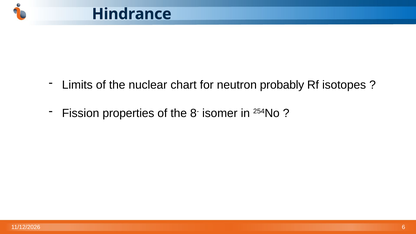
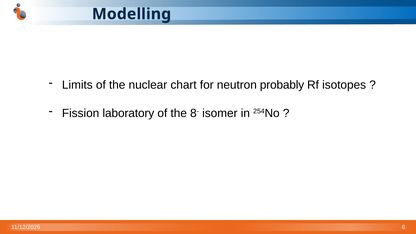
Hindrance: Hindrance -> Modelling (132, 14)
properties: properties -> laboratory (128, 113)
